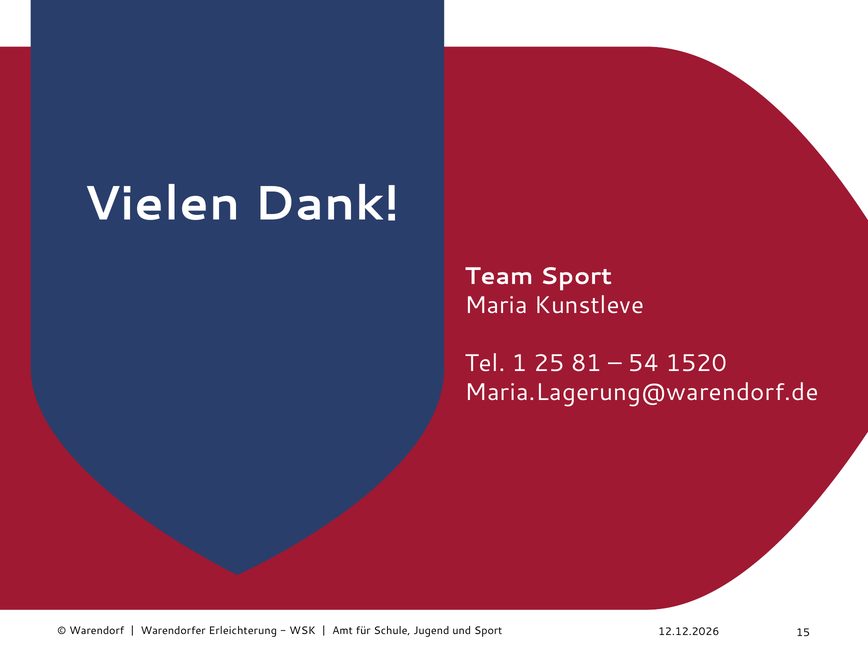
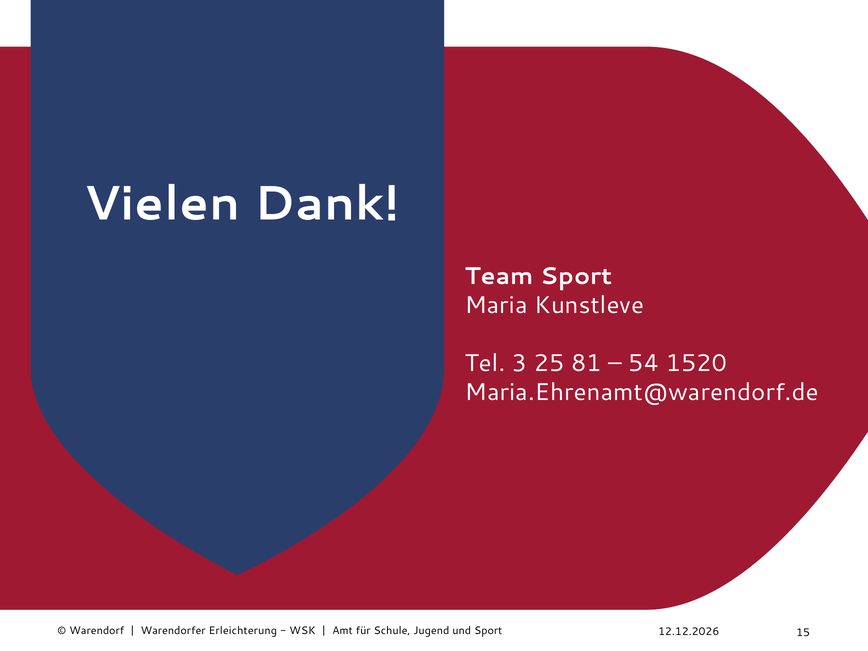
1: 1 -> 3 (519, 363)
Maria.Lagerung@warendorf.de: Maria.Lagerung@warendorf.de -> Maria.Ehrenamt@warendorf.de (642, 392)
